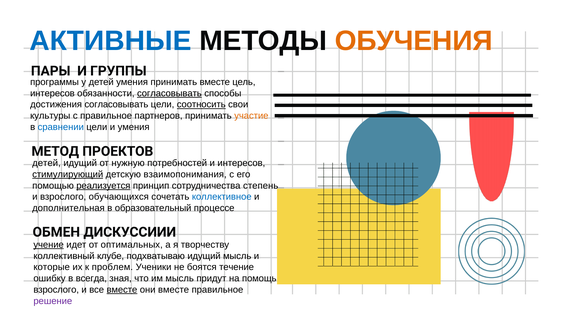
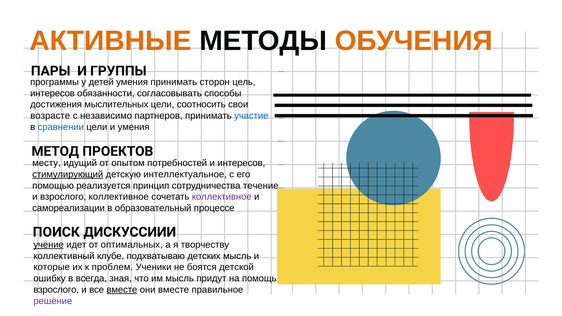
АКТИВНЫЕ colour: blue -> orange (110, 41)
принимать вместе: вместе -> сторон (215, 82)
согласовывать underline: present -> none (169, 93)
достижения согласовывать: согласовывать -> мыслительных (116, 105)
соотносить underline: present -> none (201, 105)
культуры: культуры -> возрасте (50, 116)
с правильное: правильное -> независимо (106, 116)
участие colour: orange -> blue (251, 116)
детей: детей -> месту (47, 163)
нужную: нужную -> опытом (128, 163)
взаимопонимания: взаимопонимания -> интеллектуальное (185, 174)
реализуется underline: present -> none (103, 186)
степень: степень -> течение (261, 186)
взрослого обучающихся: обучающихся -> коллективное (119, 197)
коллективное colour: blue -> purple (222, 197)
дополнительная: дополнительная -> самореализации (69, 208)
ОБМЕН: ОБМЕН -> ПОИСК (56, 232)
подхватываю идущий: идущий -> детских (204, 256)
течение: течение -> детской (236, 267)
